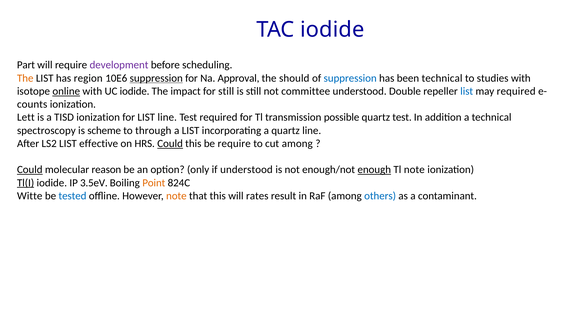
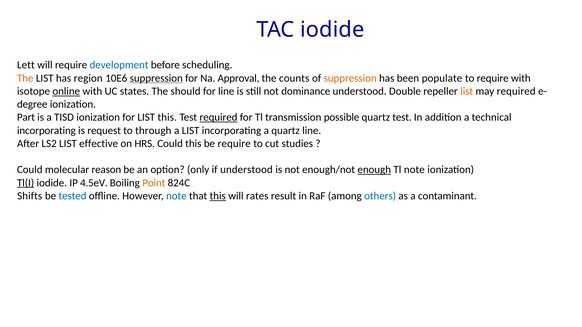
Part: Part -> Lett (26, 65)
development colour: purple -> blue (119, 65)
should: should -> counts (294, 78)
suppression colour: blue -> orange (350, 78)
been technical: technical -> populate (442, 78)
to studies: studies -> require (493, 78)
UC iodide: iodide -> states (135, 91)
impact: impact -> should (186, 91)
for still: still -> line (226, 91)
committee: committee -> dominance (306, 91)
list colour: blue -> orange (467, 91)
counts: counts -> degree (32, 104)
Lett: Lett -> Part (26, 118)
LIST line: line -> this (167, 118)
required underline: none -> present (218, 118)
spectroscopy: spectroscopy -> incorporating (46, 131)
scheme: scheme -> request (104, 131)
Could underline: present -> none (170, 144)
cut among: among -> studies (297, 144)
Could underline: present -> none (30, 170)
3.5eV: 3.5eV -> 4.5eV (94, 183)
Witte: Witte -> Shifts (30, 196)
note colour: orange -> blue (176, 196)
this underline: none -> present (218, 196)
